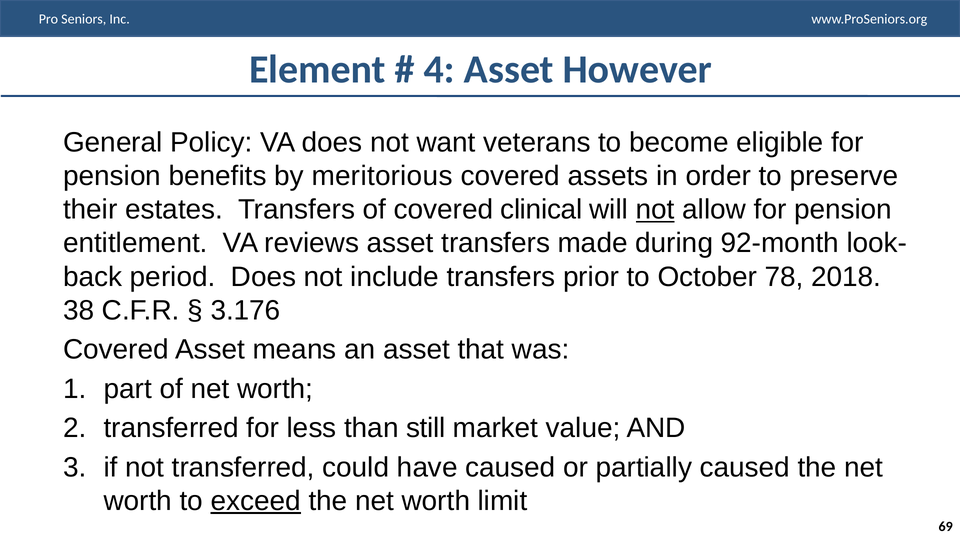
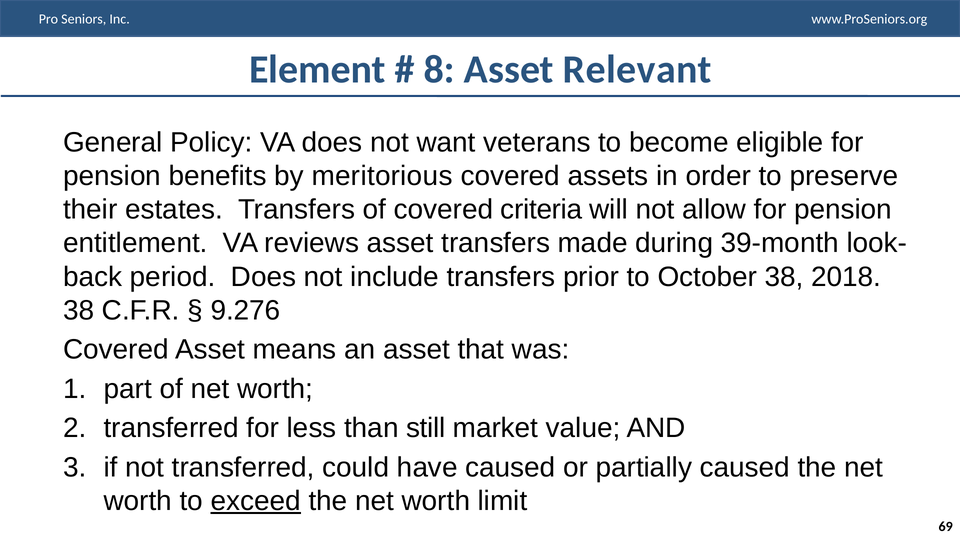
4: 4 -> 8 (439, 69)
However: However -> Relevant (637, 69)
clinical: clinical -> criteria (541, 210)
not underline: present -> none (655, 210)
92-month: 92-month -> 39-month (780, 243)
October 78: 78 -> 38 (784, 277)
3.176: 3.176 -> 9.276 (246, 310)
